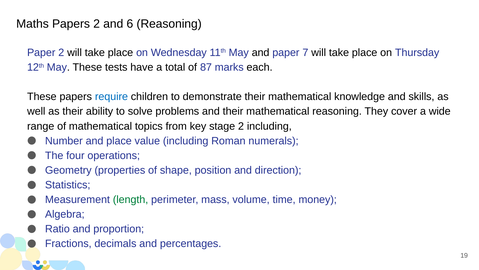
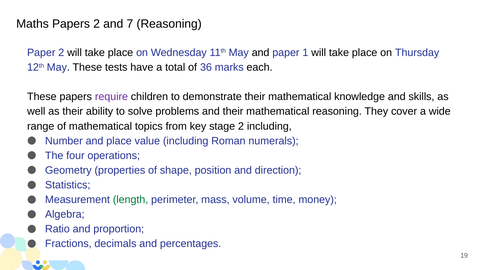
6: 6 -> 7 (130, 24)
7: 7 -> 1 (305, 53)
87: 87 -> 36 (206, 67)
require colour: blue -> purple (111, 97)
